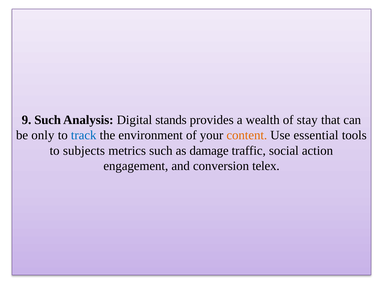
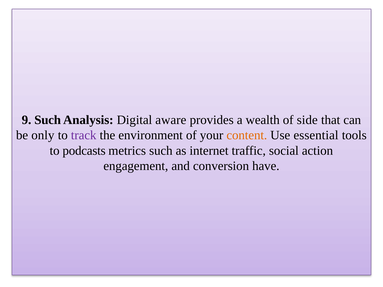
stands: stands -> aware (171, 120)
stay: stay -> side (307, 120)
track colour: blue -> purple (84, 135)
subjects: subjects -> podcasts (84, 151)
damage: damage -> internet (209, 151)
telex: telex -> have (266, 166)
